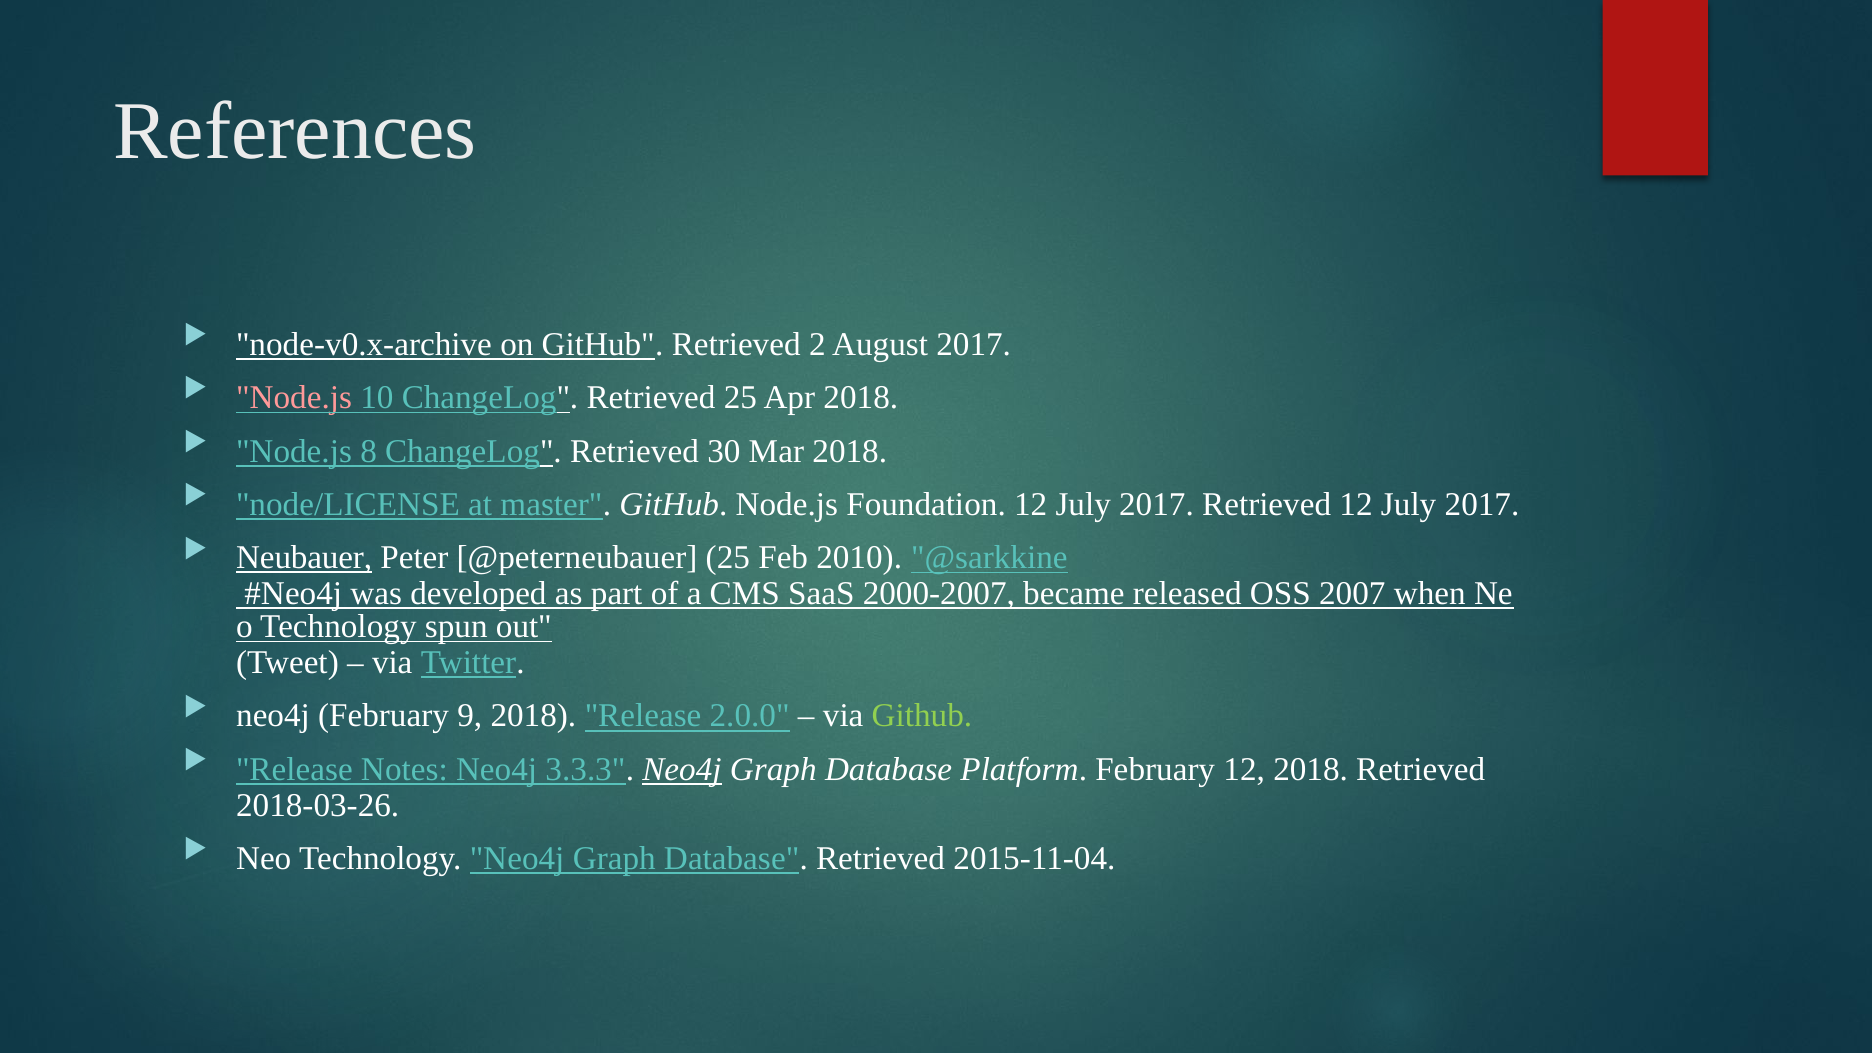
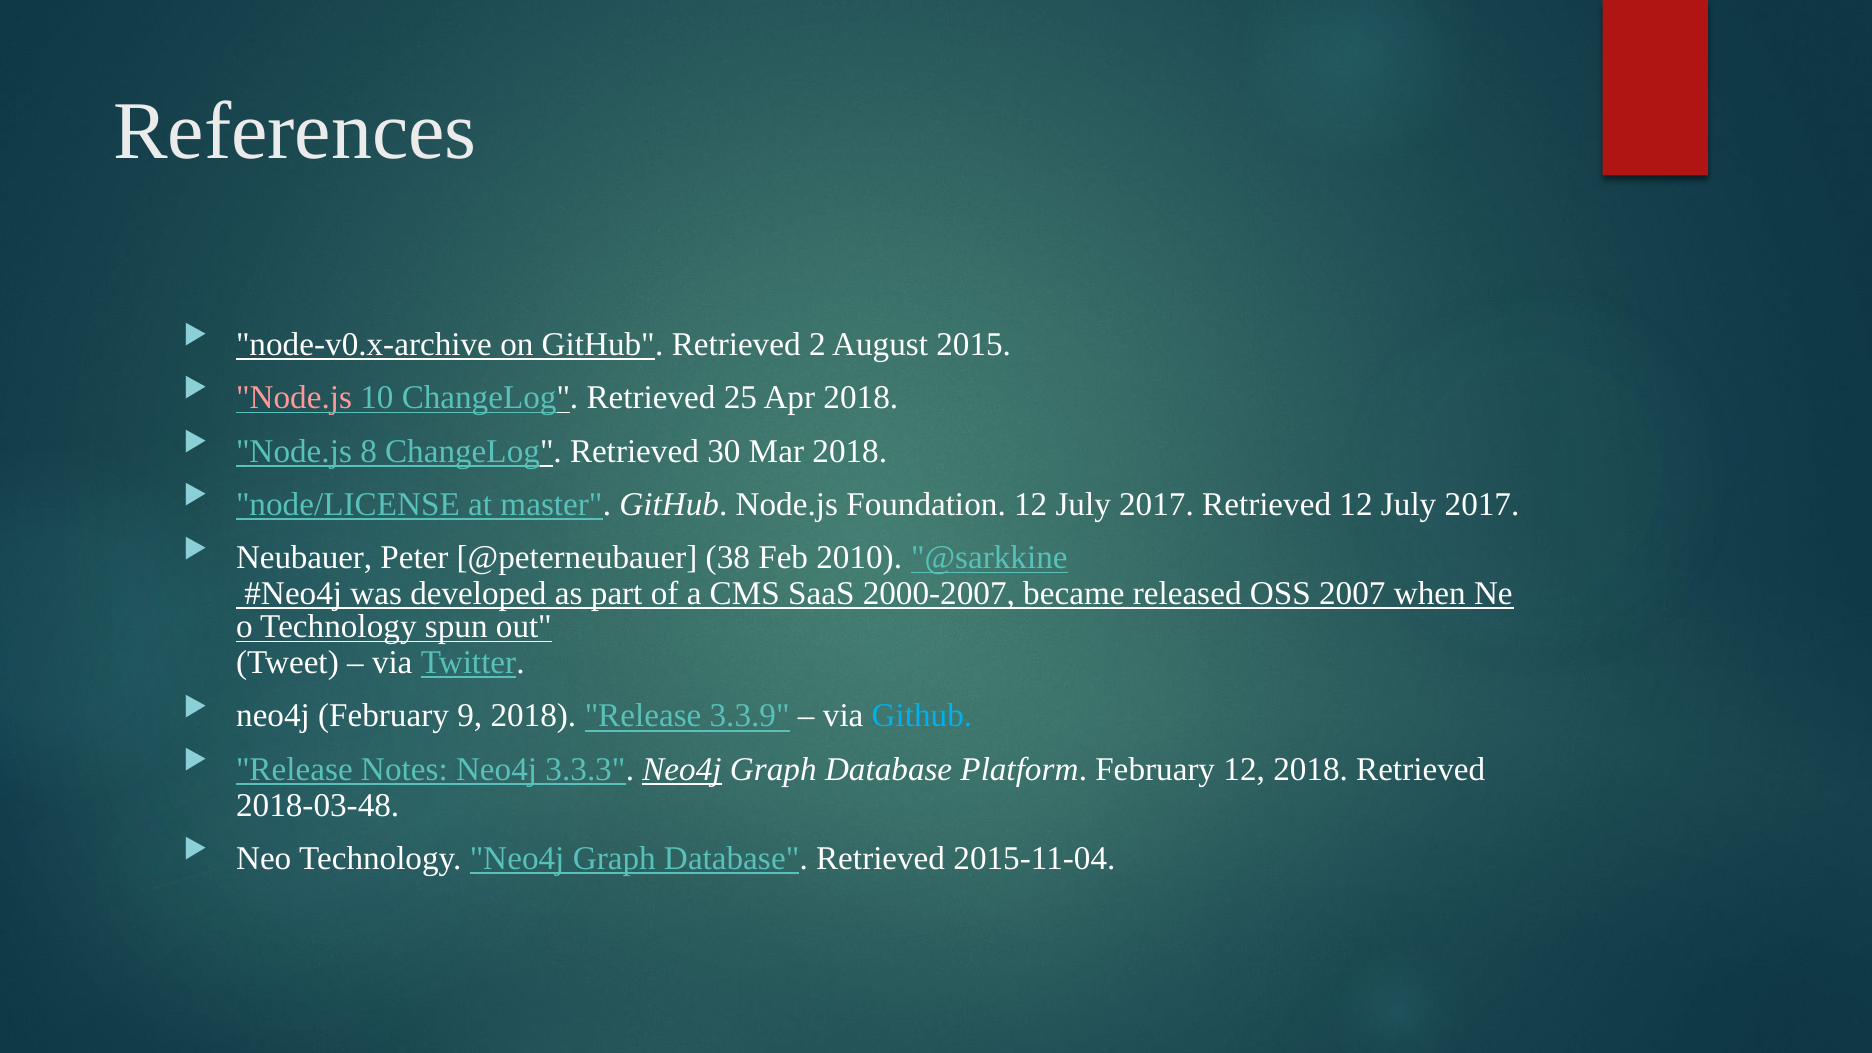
August 2017: 2017 -> 2015 (974, 344)
Neubauer underline: present -> none (304, 558)
@peterneubauer 25: 25 -> 38 (728, 558)
2.0.0: 2.0.0 -> 3.3.9 (750, 716)
Github colour: light green -> light blue (922, 716)
2018-03-26: 2018-03-26 -> 2018-03-48 (318, 805)
